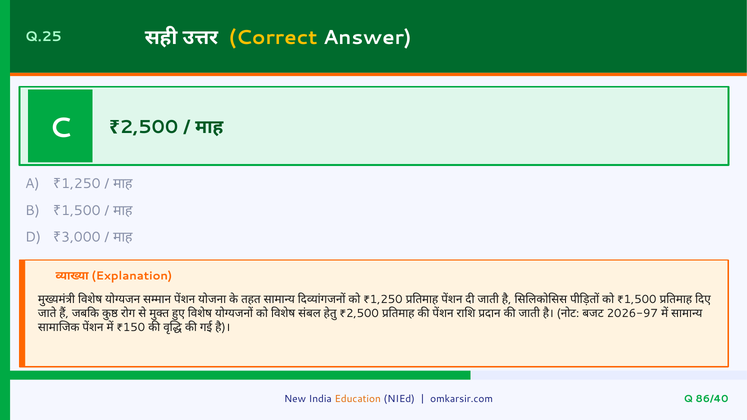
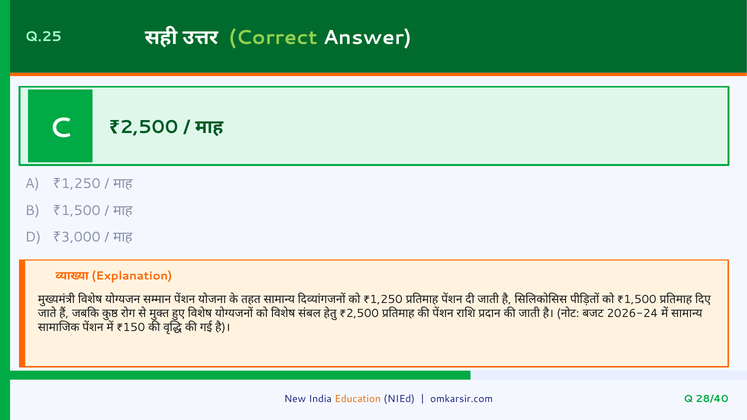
Correct colour: yellow -> light green (273, 38)
2026-97: 2026-97 -> 2026-24 (632, 314)
86/40: 86/40 -> 28/40 (712, 399)
